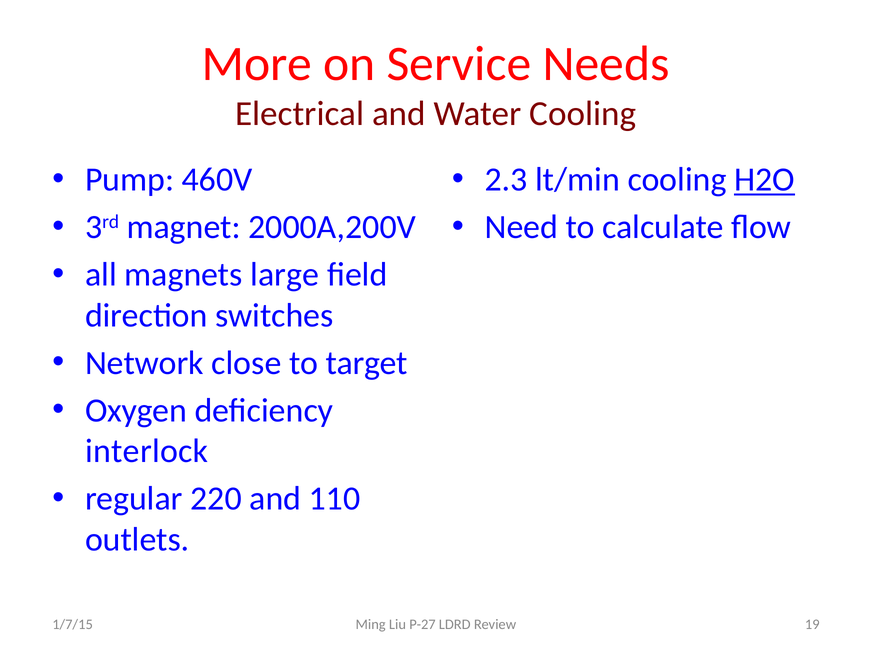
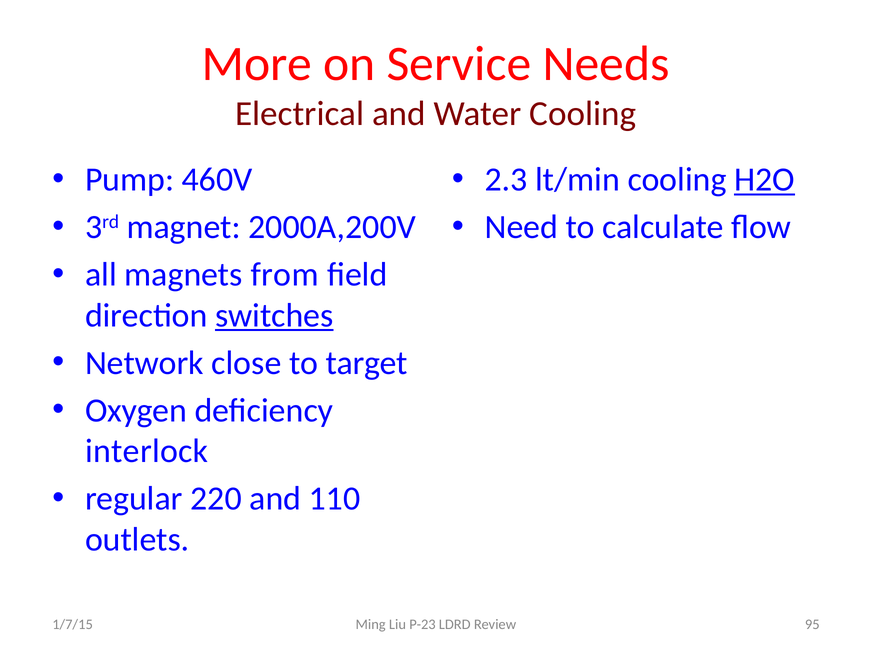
large: large -> from (285, 275)
switches underline: none -> present (274, 315)
P-27: P-27 -> P-23 (422, 624)
19: 19 -> 95 (812, 624)
